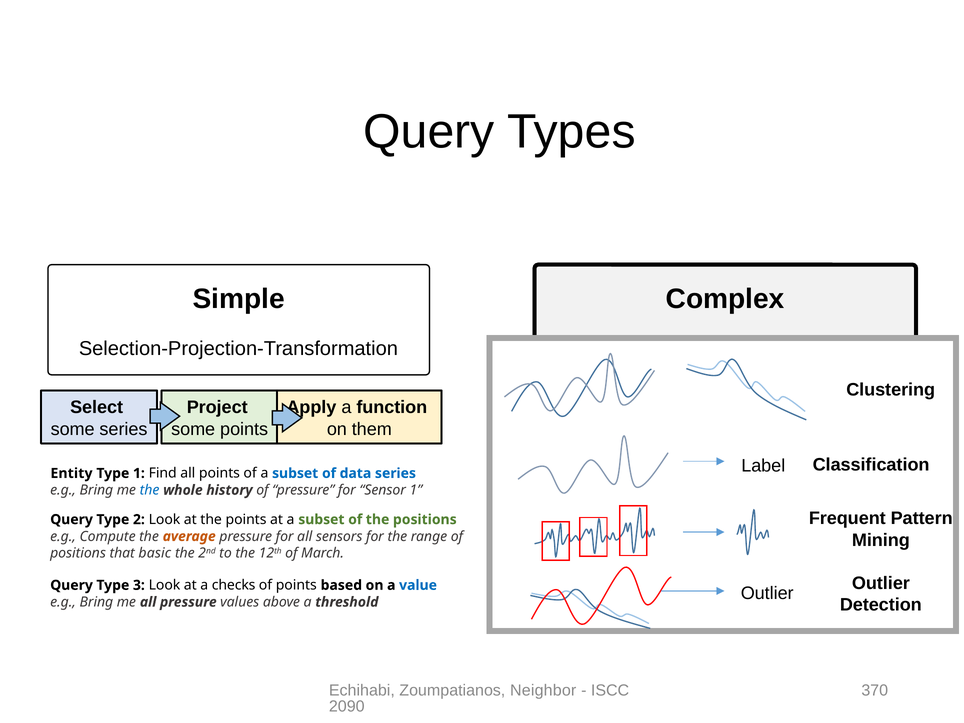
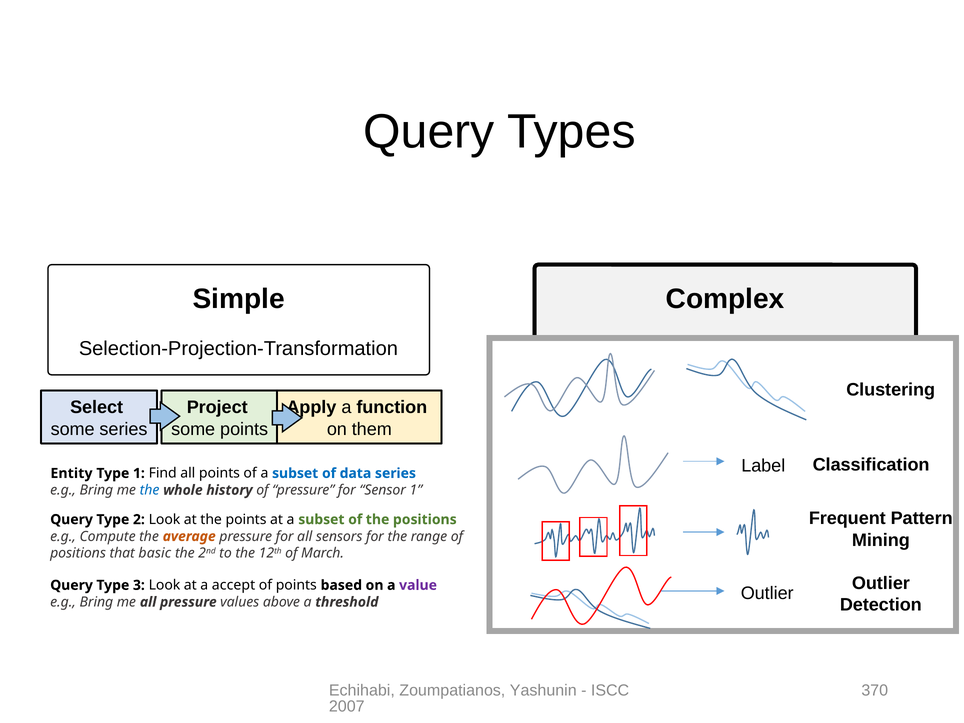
checks: checks -> accept (234, 585)
value colour: blue -> purple (418, 585)
Neighbor: Neighbor -> Yashunin (543, 690)
2090: 2090 -> 2007 (347, 707)
